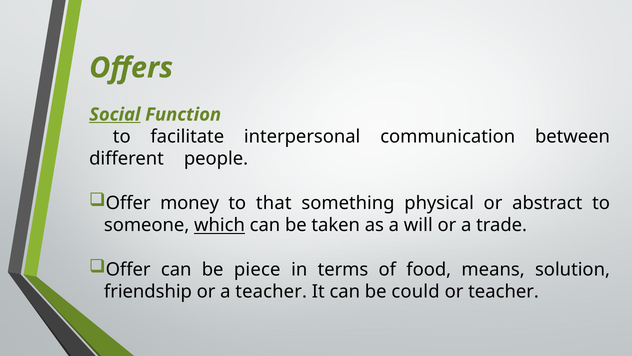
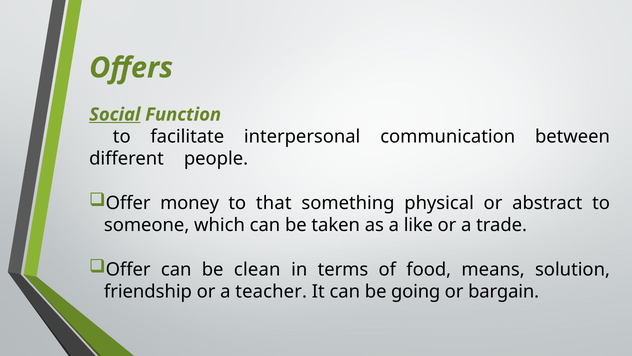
which underline: present -> none (220, 225)
will: will -> like (418, 225)
piece: piece -> clean (257, 269)
could: could -> going (416, 291)
or teacher: teacher -> bargain (504, 291)
